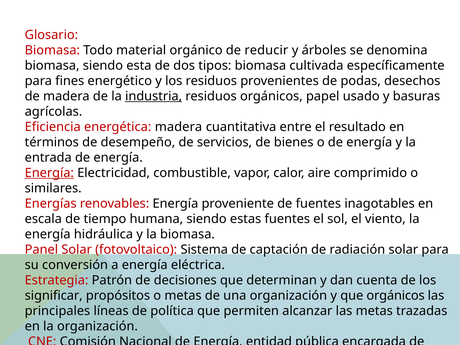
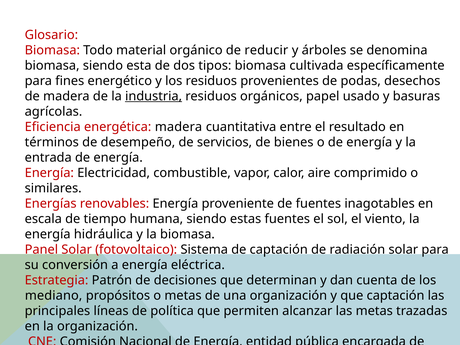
Energía underline: present -> none (49, 173)
significar: significar -> mediano (54, 296)
que orgánicos: orgánicos -> captación (396, 296)
